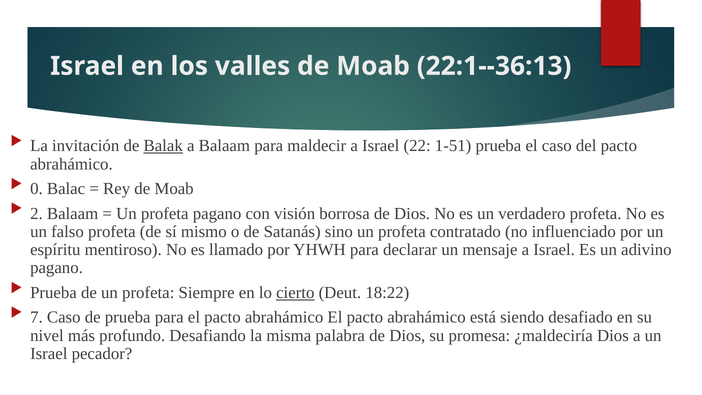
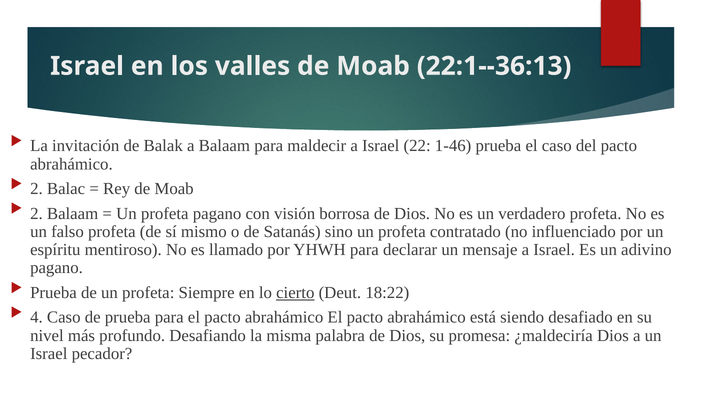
Balak underline: present -> none (163, 146)
1-51: 1-51 -> 1-46 (453, 146)
0: 0 -> 2 (36, 189)
7: 7 -> 4 (36, 317)
